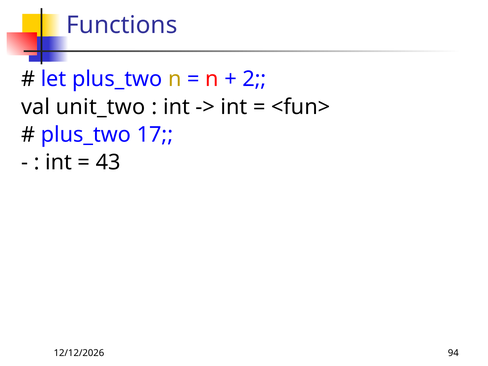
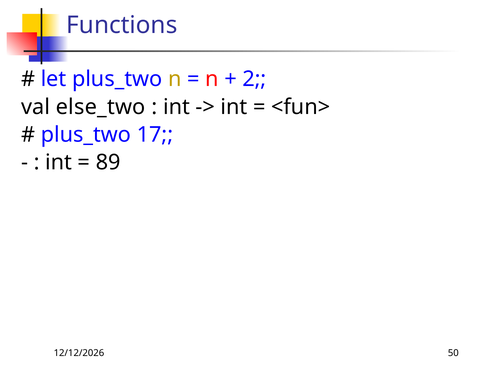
unit_two: unit_two -> else_two (101, 107)
43: 43 -> 89 (108, 162)
94: 94 -> 50 (453, 353)
